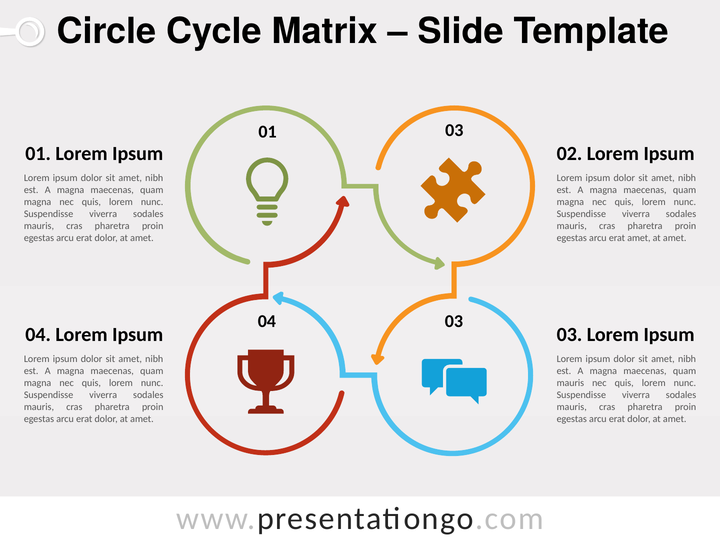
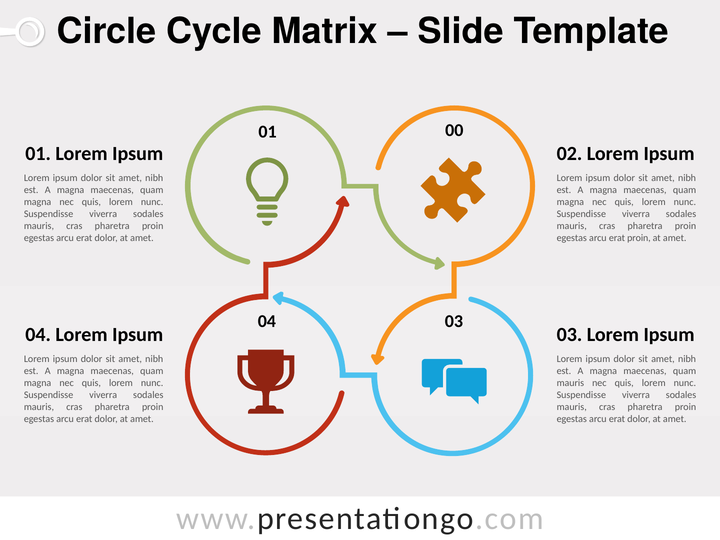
01 03: 03 -> 00 (454, 131)
erat amet: amet -> proin (639, 238)
